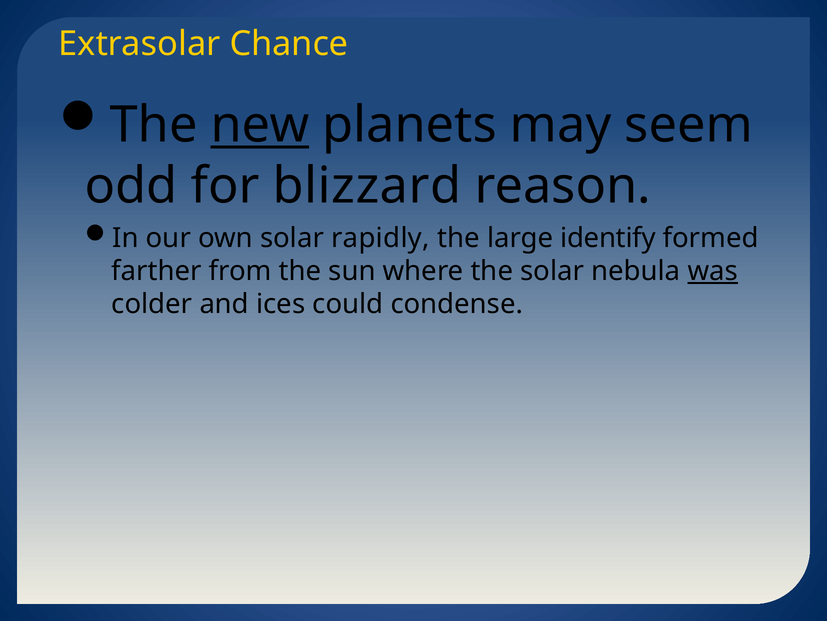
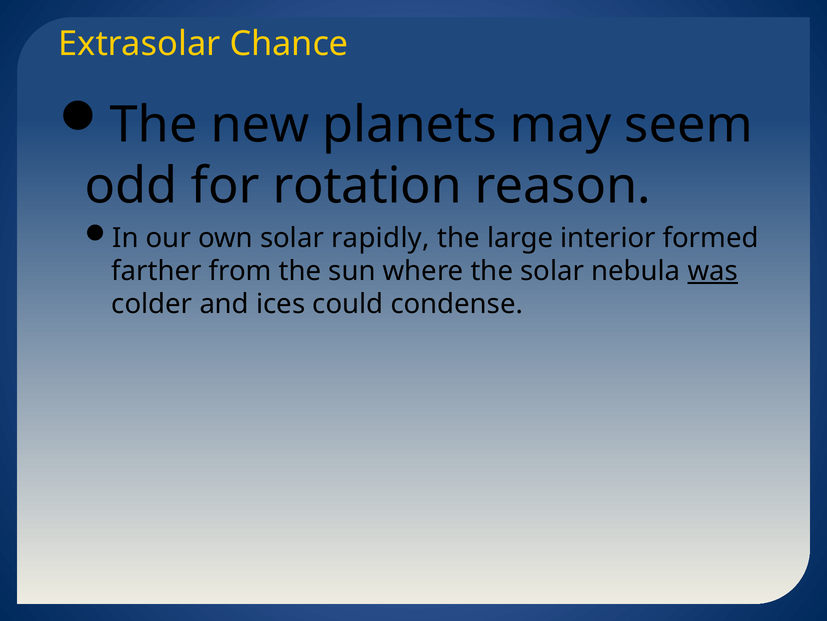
new underline: present -> none (260, 125)
blizzard: blizzard -> rotation (367, 186)
identify: identify -> interior (608, 238)
